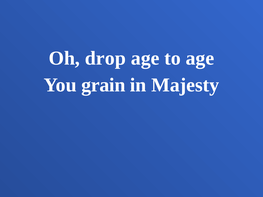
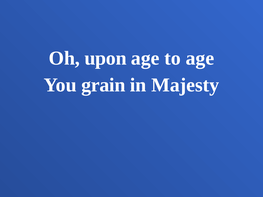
drop: drop -> upon (106, 58)
